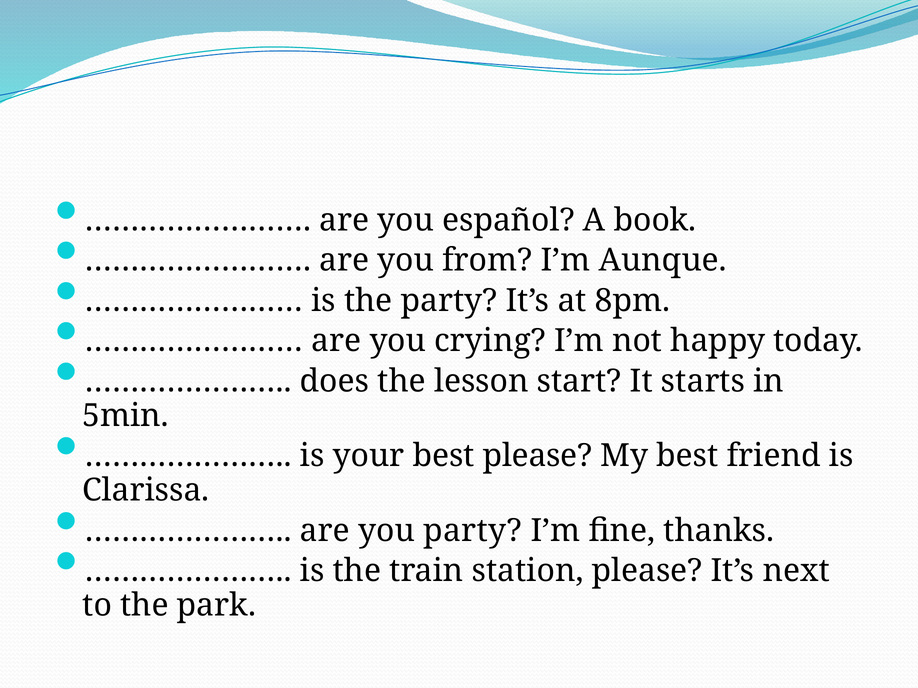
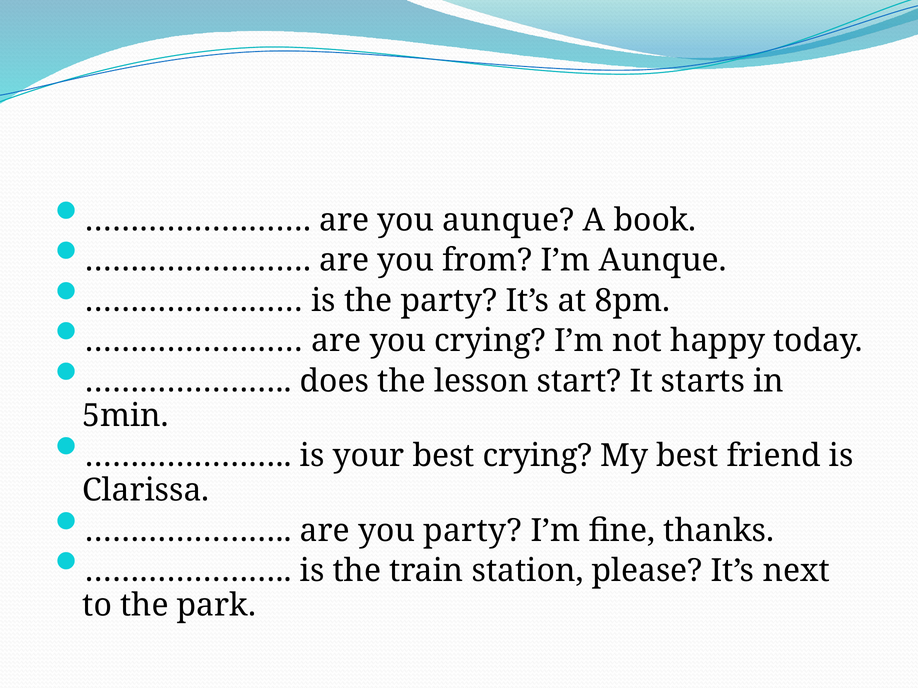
you español: español -> aunque (508, 220)
best please: please -> crying (538, 456)
